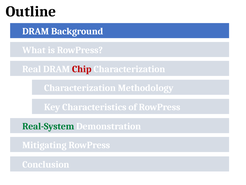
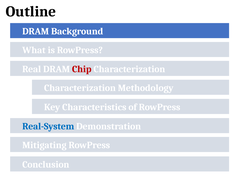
Real-System colour: green -> blue (48, 126)
